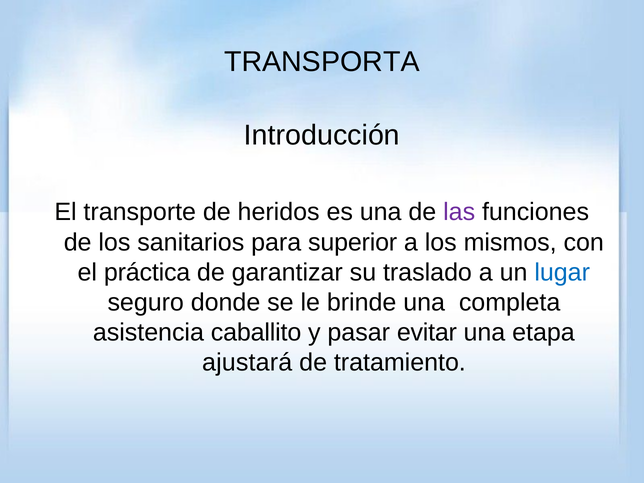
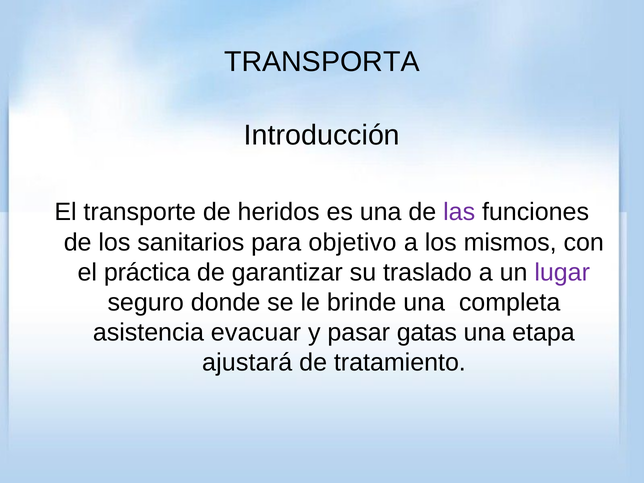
superior: superior -> objetivo (352, 242)
lugar colour: blue -> purple (562, 272)
caballito: caballito -> evacuar (256, 332)
evitar: evitar -> gatas (427, 332)
